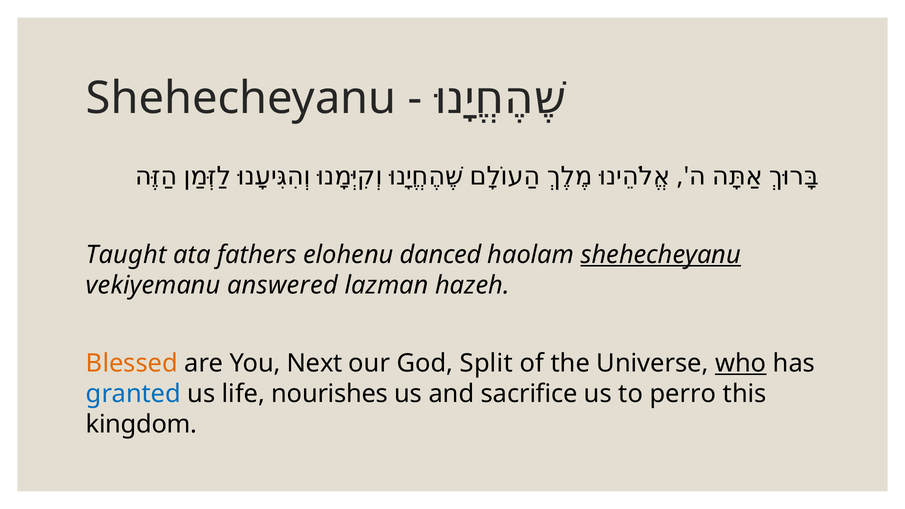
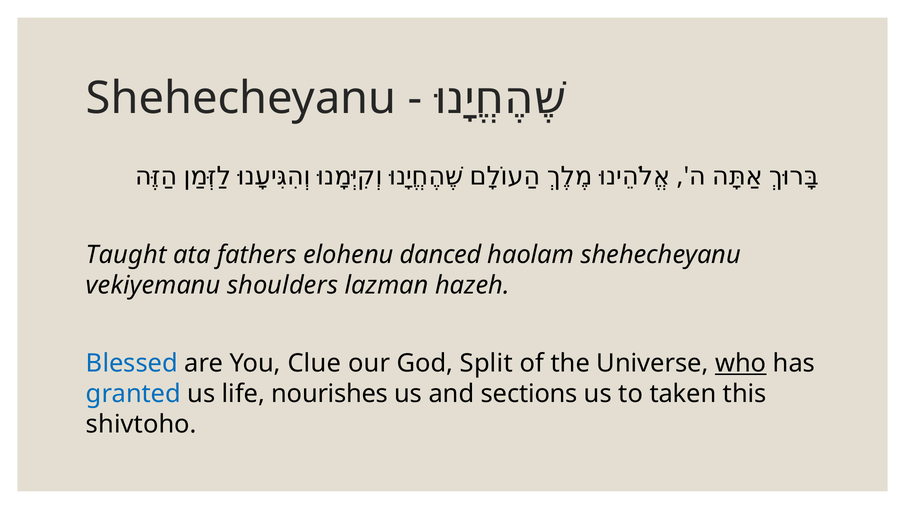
shehecheyanu underline: present -> none (661, 255)
answered: answered -> shoulders (283, 285)
Blessed colour: orange -> blue (132, 363)
Next: Next -> Clue (314, 363)
sacrifice: sacrifice -> sections (529, 394)
perro: perro -> taken (683, 394)
kingdom: kingdom -> shivtoho (141, 425)
